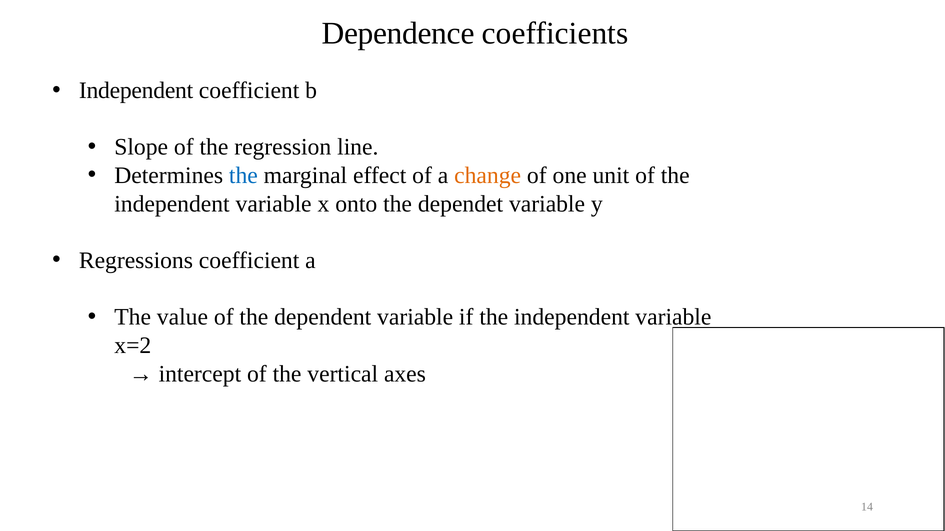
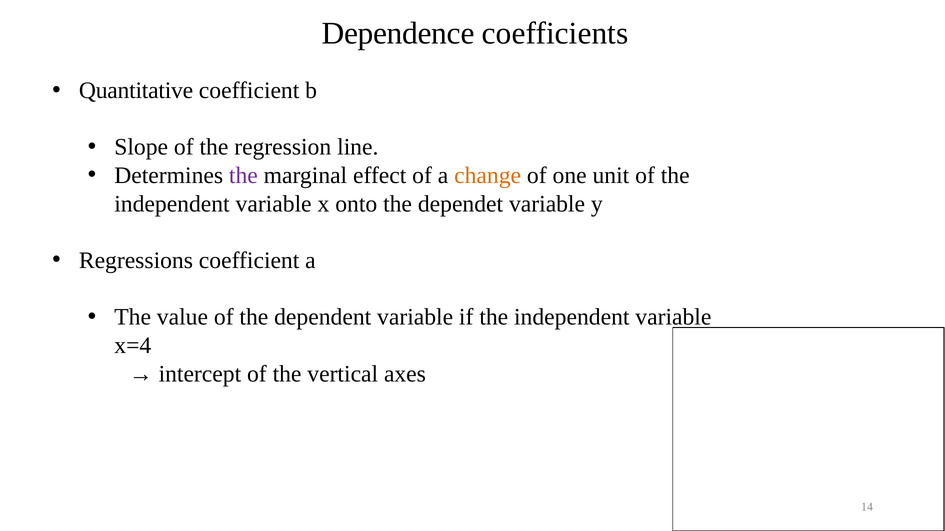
Independent: Independent -> Quantitative (136, 91)
the colour: blue -> purple (243, 176)
x=2: x=2 -> x=4 (133, 346)
